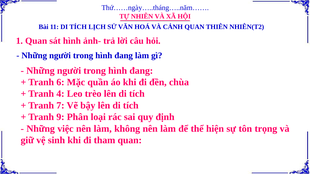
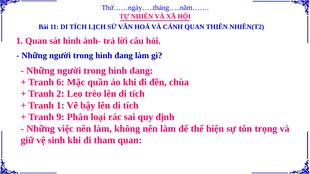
4: 4 -> 2 (60, 94)
Tranh 7: 7 -> 1 (60, 105)
